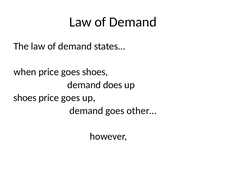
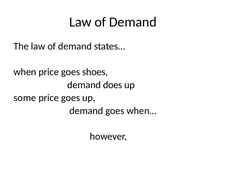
shoes: shoes -> some (25, 98)
other…: other… -> when… (142, 110)
